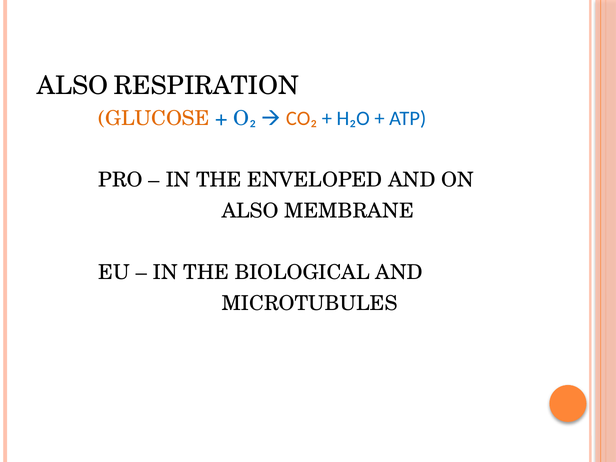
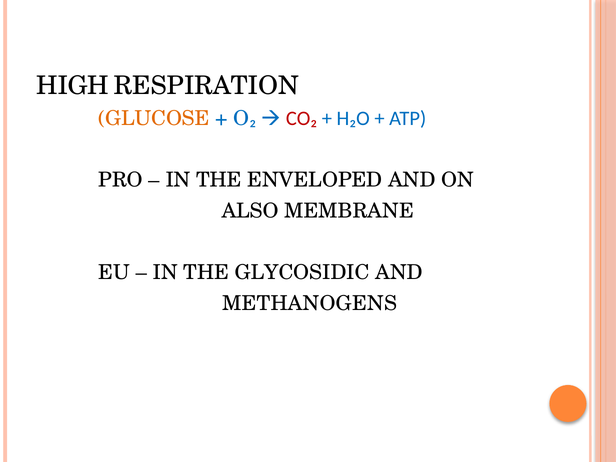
ALSO: ALSO -> HIGH (73, 86)
CO₂ colour: orange -> red (302, 118)
BIOLOGICAL: BIOLOGICAL -> GLYCOSIDIC (302, 272)
MICROTUBULES: MICROTUBULES -> METHANOGENS (310, 303)
